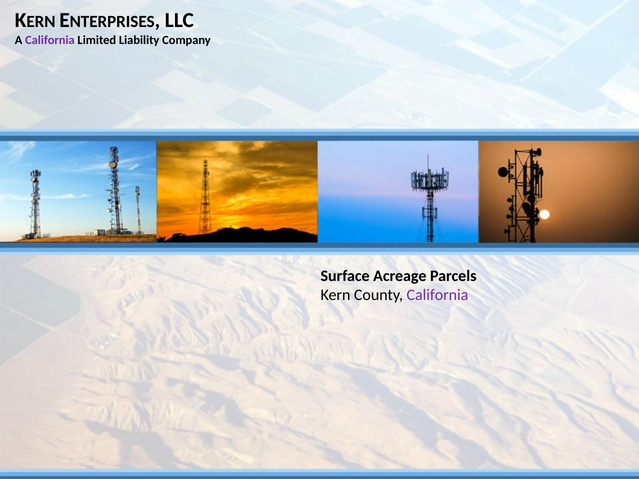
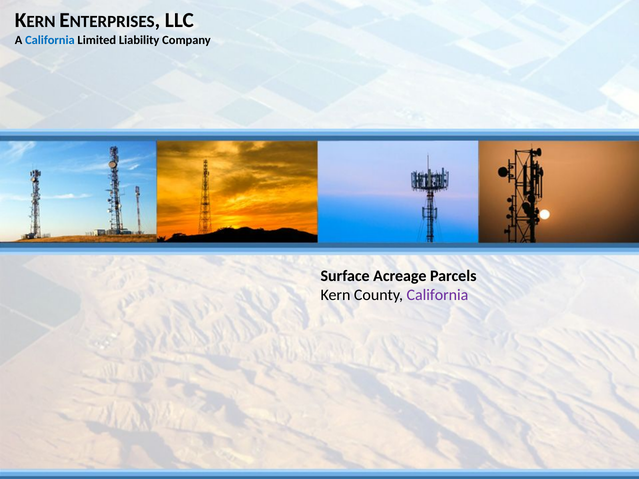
California colour: purple -> blue (50, 40)
